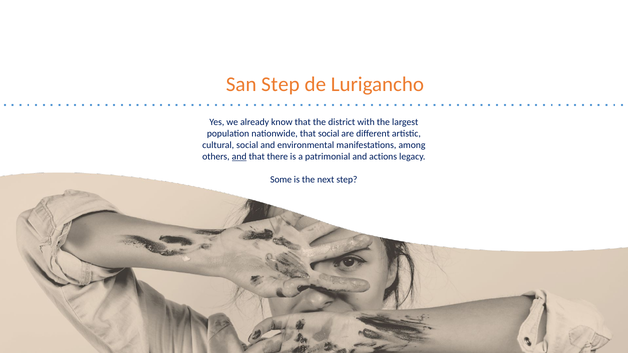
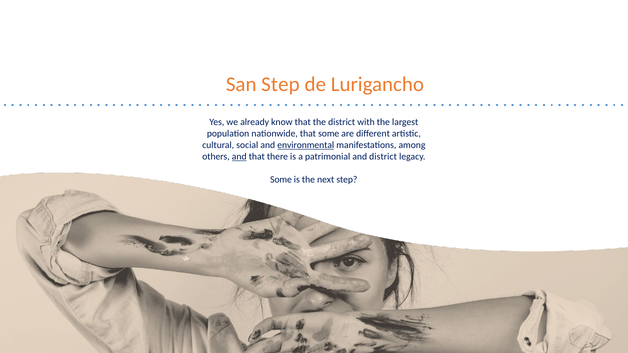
that social: social -> some (329, 134)
environmental underline: none -> present (306, 145)
and actions: actions -> district (383, 157)
